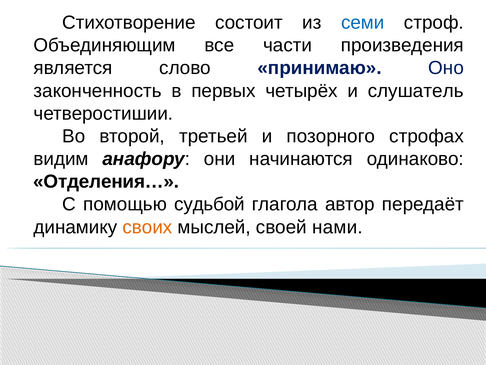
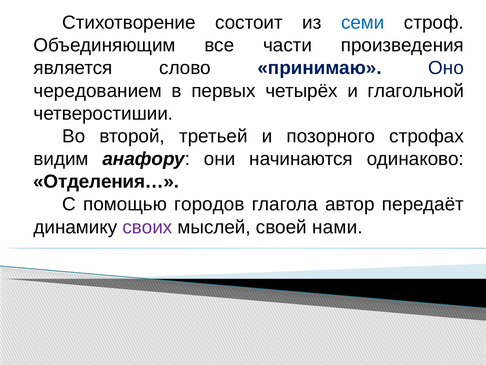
законченность: законченность -> чередованием (98, 91)
слушатель: слушатель -> глагольной (416, 91)
судьбой: судьбой -> городов (209, 204)
своих colour: orange -> purple (147, 227)
